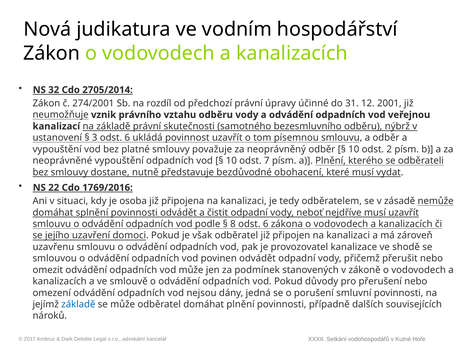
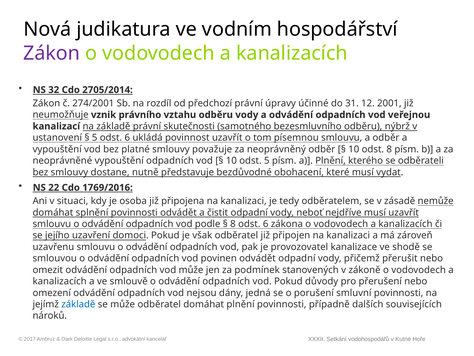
Zákon colour: black -> purple (52, 53)
3: 3 -> 5 (95, 138)
odst 2: 2 -> 8 (389, 149)
odst 7: 7 -> 5 (267, 160)
